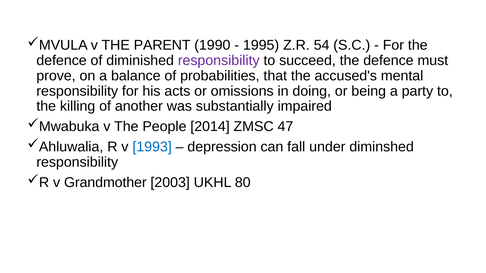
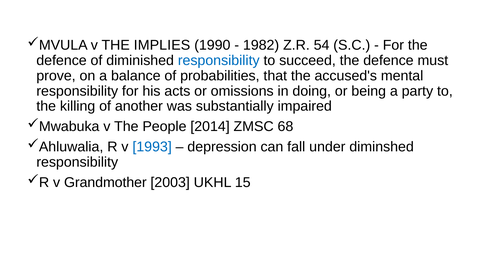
PARENT: PARENT -> IMPLIES (162, 45)
1995: 1995 -> 1982 (261, 45)
responsibility colour: purple -> blue (219, 61)
47: 47 -> 68 (285, 127)
80: 80 -> 15 (243, 183)
